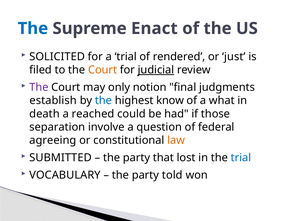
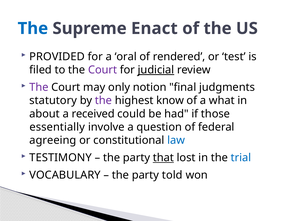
SOLICITED: SOLICITED -> PROVIDED (57, 56)
a trial: trial -> oral (126, 56)
just: just -> test (234, 56)
Court colour: orange -> purple (103, 70)
establish: establish -> statutory (53, 100)
the colour: blue -> purple (103, 100)
death: death -> about (45, 114)
reached: reached -> received (93, 114)
separation: separation -> essentially (57, 127)
law colour: orange -> blue (176, 140)
SUBMITTED: SUBMITTED -> TESTIMONY (61, 157)
that underline: none -> present (163, 157)
